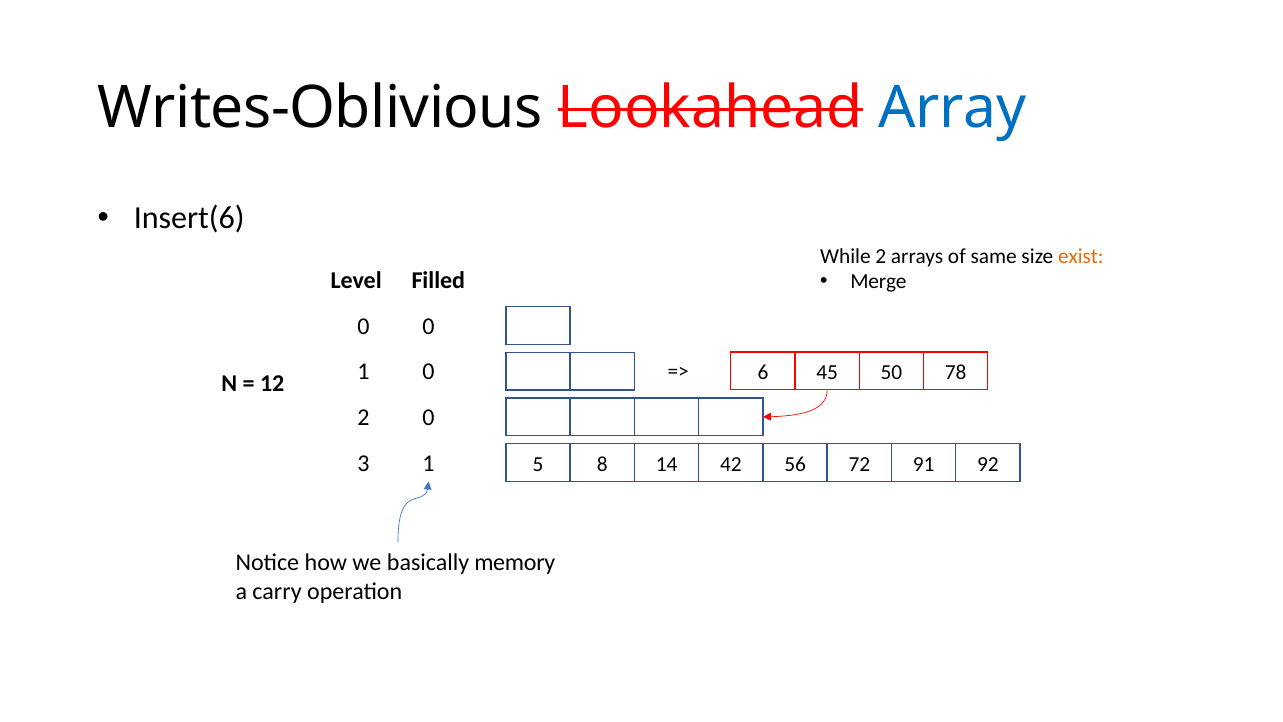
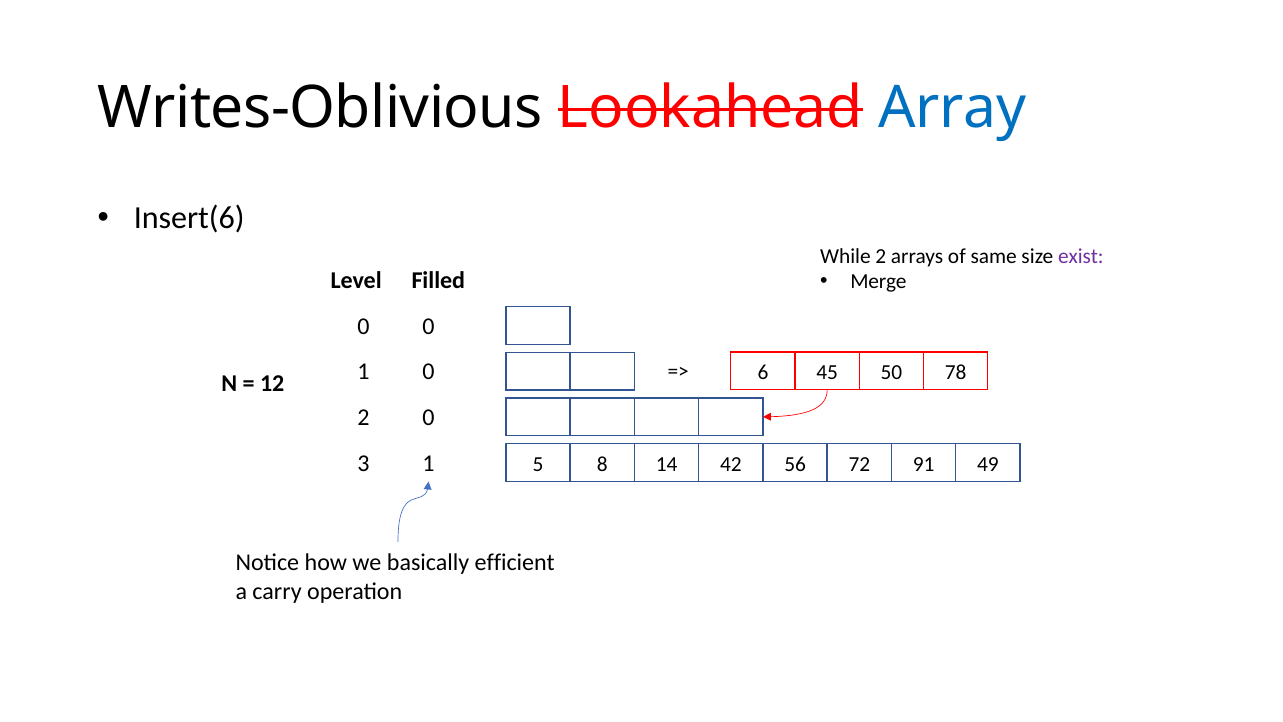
exist colour: orange -> purple (1081, 256)
92: 92 -> 49 (988, 464)
memory: memory -> efficient (515, 563)
